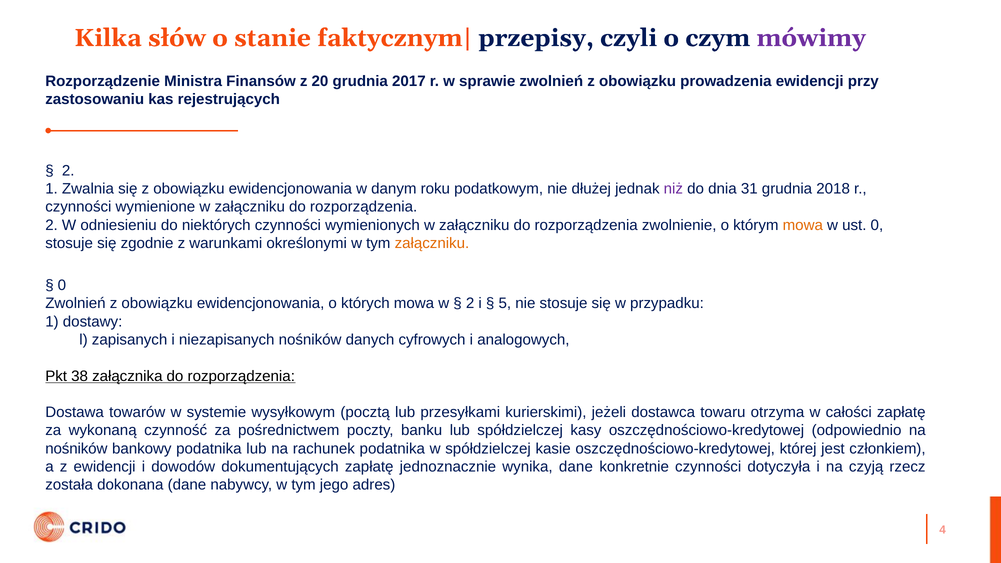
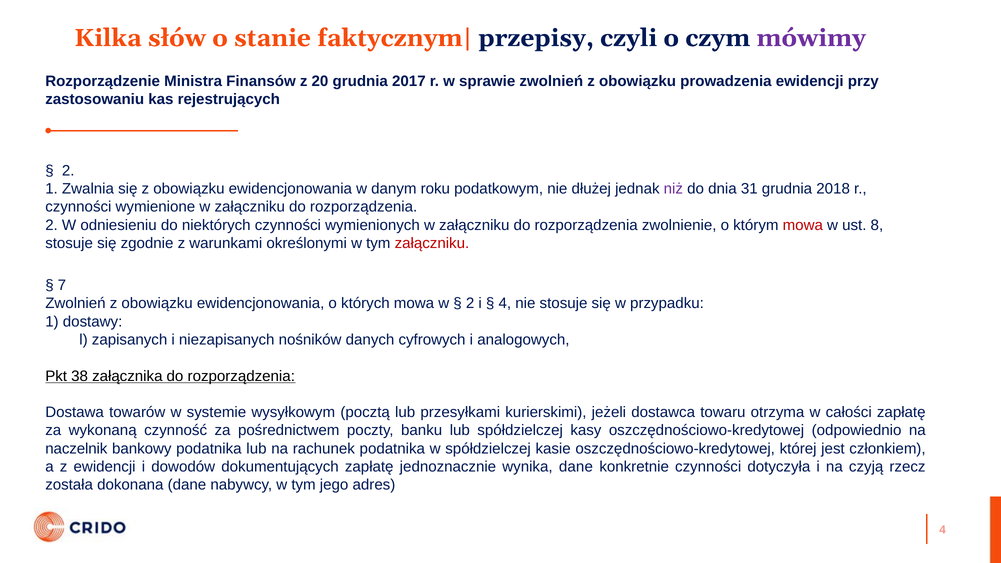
mowa colour: orange -> red (803, 225)
ust 0: 0 -> 8 (877, 225)
załączniku colour: orange -> red (432, 243)
0: 0 -> 7 (62, 285)
5: 5 -> 4 (505, 303)
nośników: nośników -> naczelnik (76, 449)
